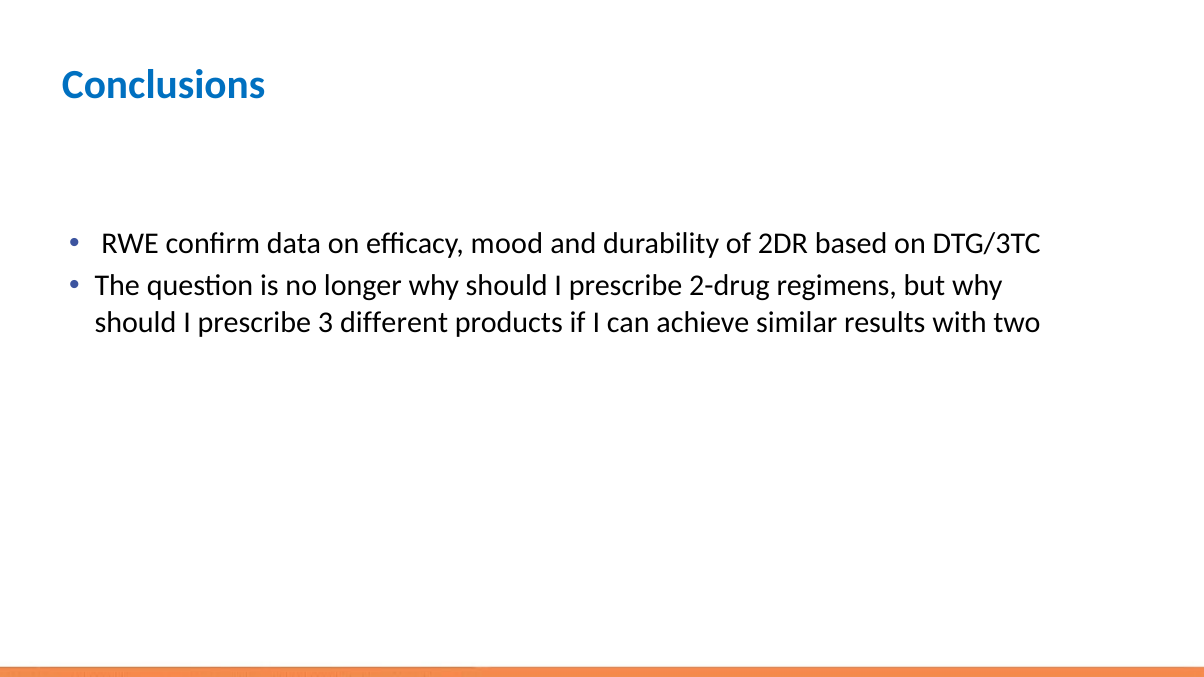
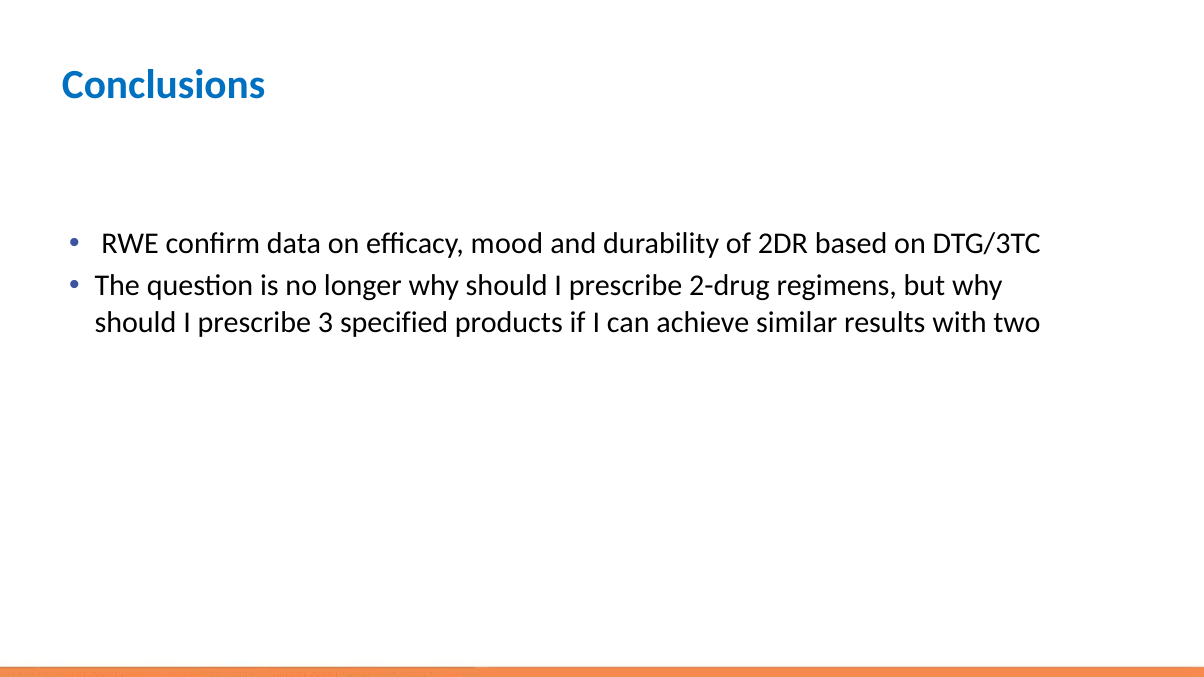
different: different -> specified (394, 322)
